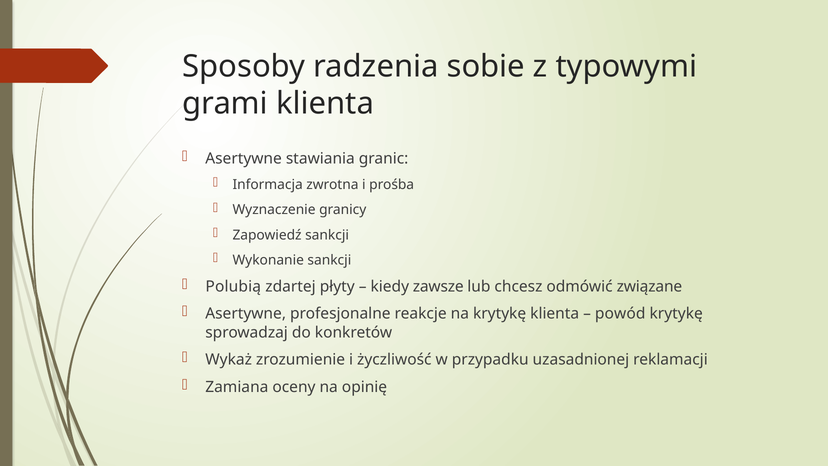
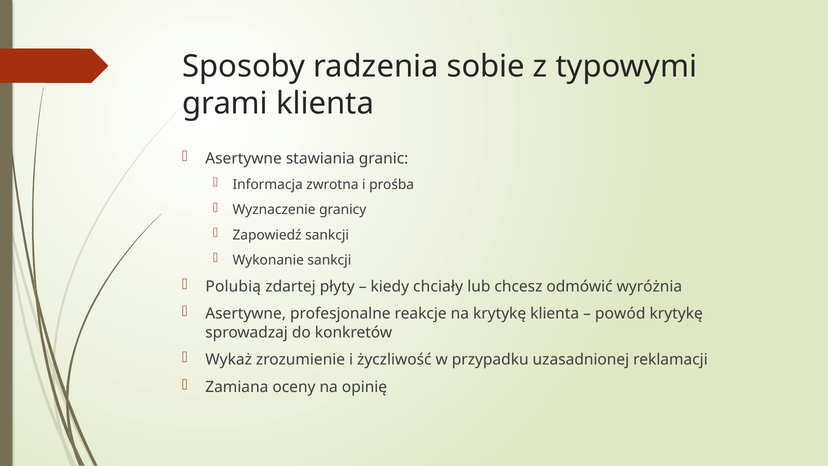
zawsze: zawsze -> chciały (438, 286)
związane: związane -> wyróżnia (649, 286)
